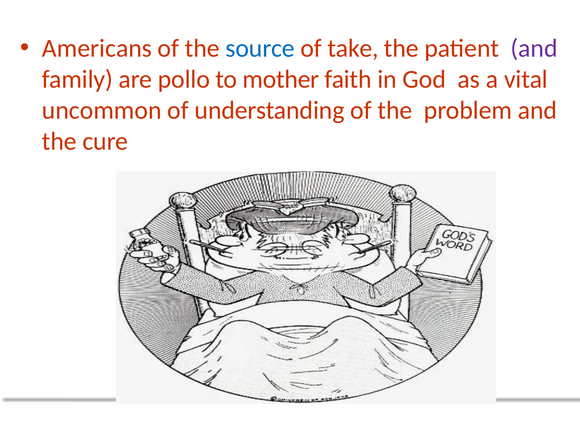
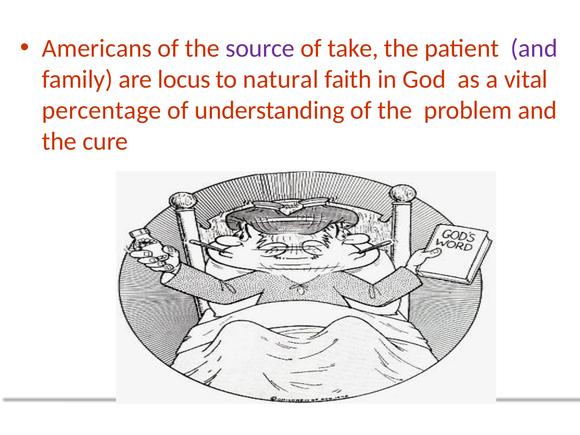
source colour: blue -> purple (260, 48)
pollo: pollo -> locus (184, 79)
mother: mother -> natural (281, 79)
uncommon: uncommon -> percentage (102, 110)
